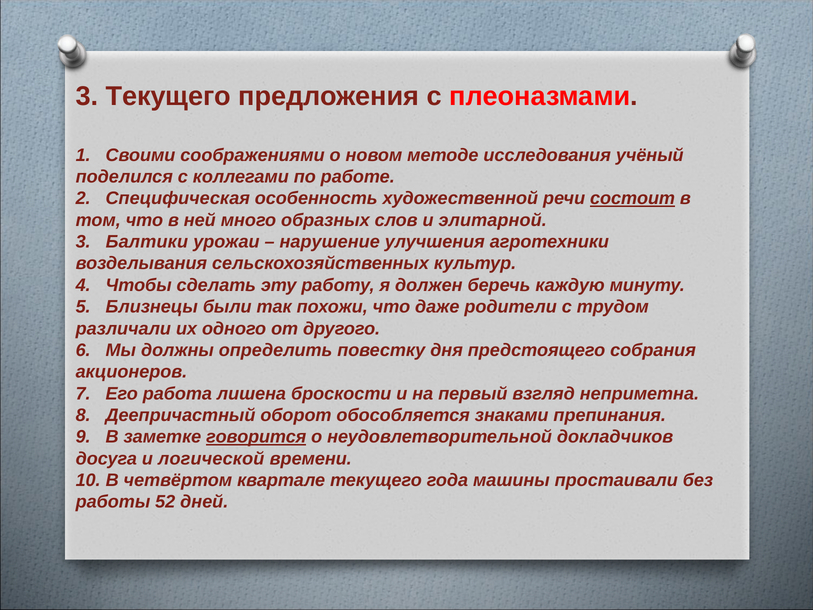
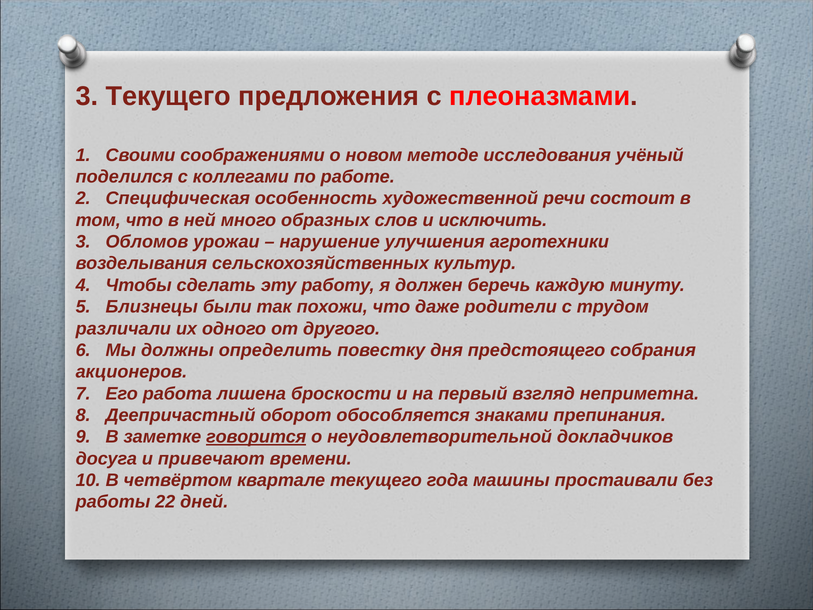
состоит underline: present -> none (633, 198)
элитарной: элитарной -> исключить (493, 220)
Балтики: Балтики -> Обломов (147, 242)
логической: логической -> привечают (211, 458)
52: 52 -> 22 (165, 502)
